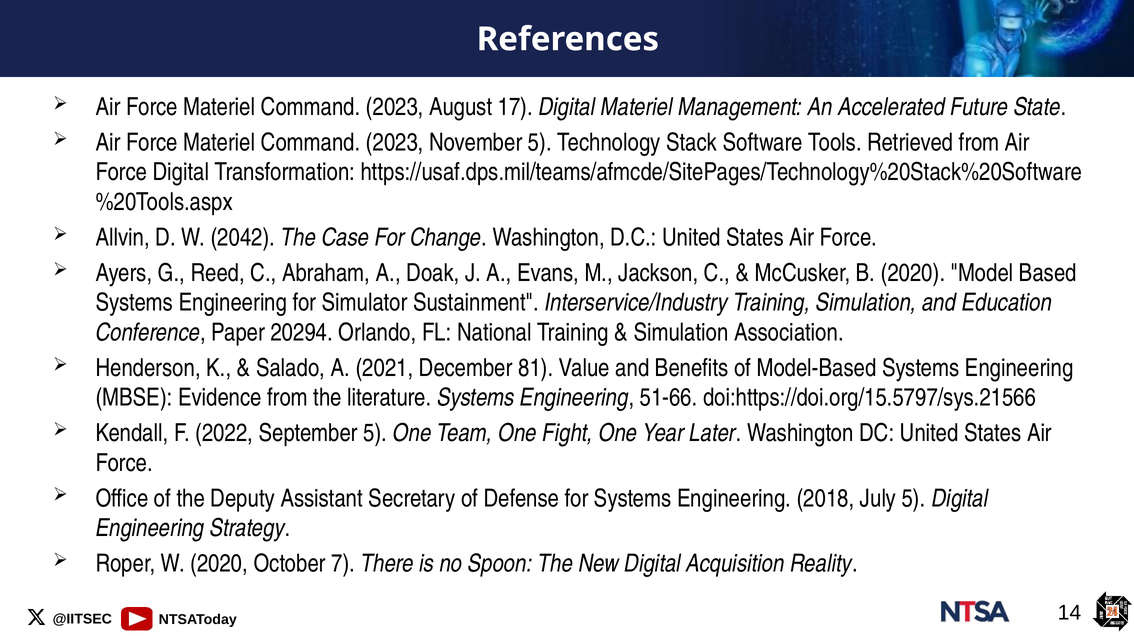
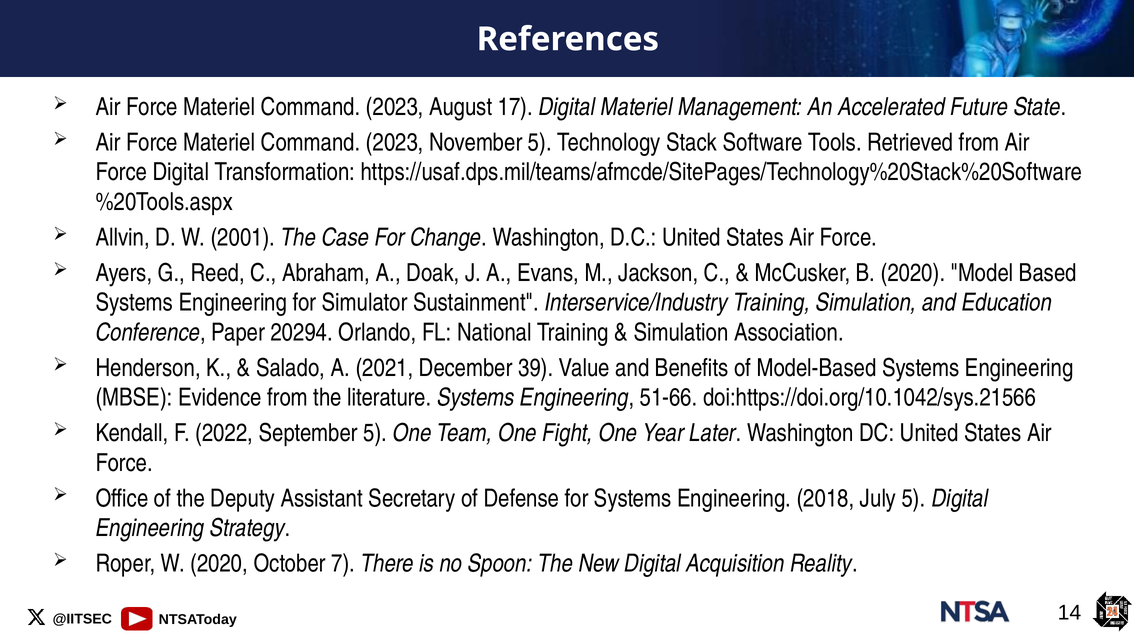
2042: 2042 -> 2001 (243, 237)
81: 81 -> 39 (536, 368)
doi:https://doi.org/15.5797/sys.21566: doi:https://doi.org/15.5797/sys.21566 -> doi:https://doi.org/10.1042/sys.21566 (870, 398)
